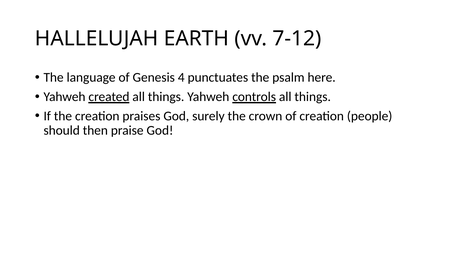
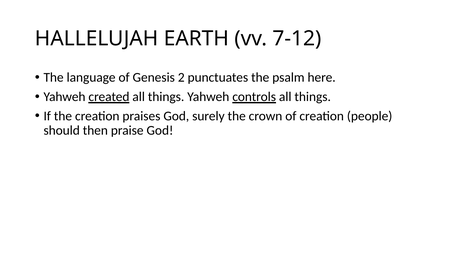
4: 4 -> 2 (181, 77)
